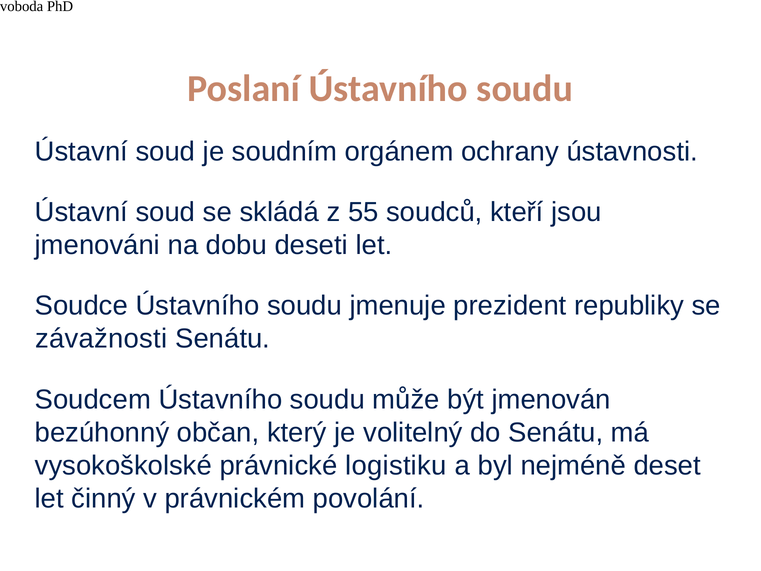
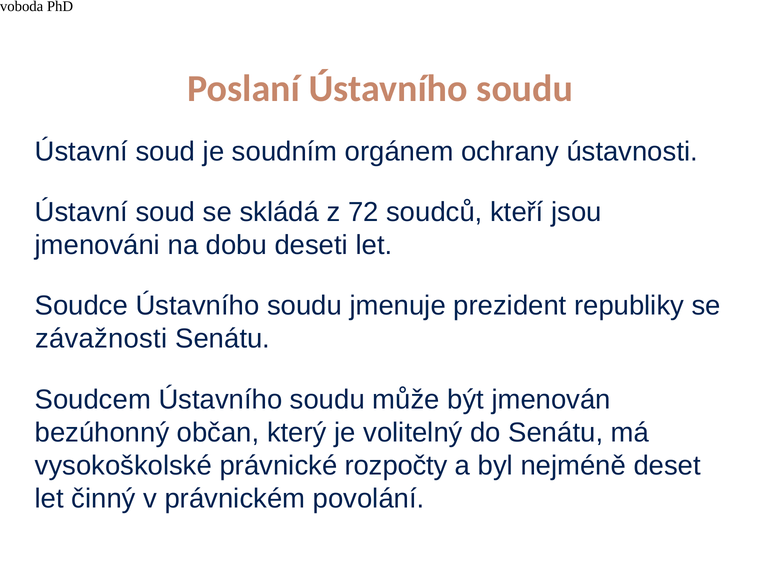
55: 55 -> 72 (363, 212)
logistiku: logistiku -> rozpočty (396, 465)
